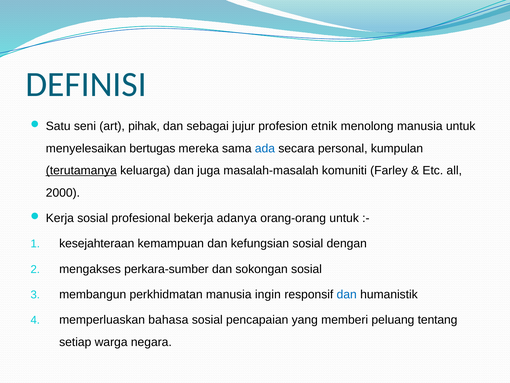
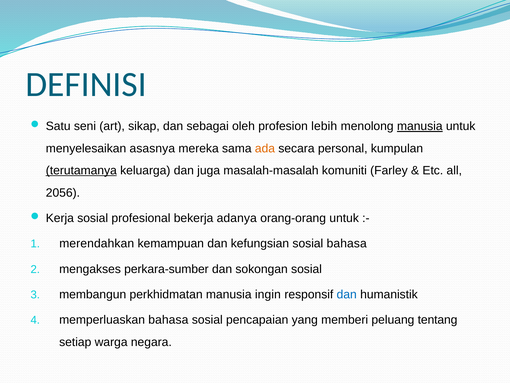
pihak: pihak -> sikap (144, 126)
jujur: jujur -> oleh (244, 126)
etnik: etnik -> lebih (324, 126)
manusia underline: none -> present (420, 126)
bertugas: bertugas -> asasnya (152, 148)
ada colour: blue -> orange (265, 148)
2000: 2000 -> 2056 (63, 192)
kesejahteraan: kesejahteraan -> merendahkan (97, 243)
sosial dengan: dengan -> bahasa (347, 243)
